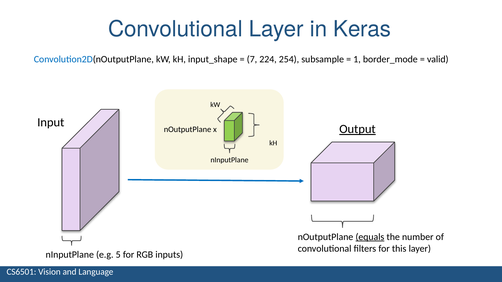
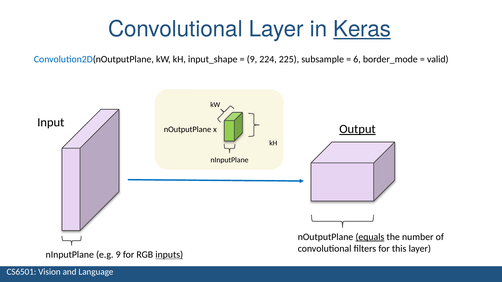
Keras underline: none -> present (362, 29)
7: 7 -> 9 (252, 59)
254: 254 -> 225 (289, 59)
1: 1 -> 6 (357, 59)
e.g 5: 5 -> 9 (118, 255)
inputs underline: none -> present (169, 255)
